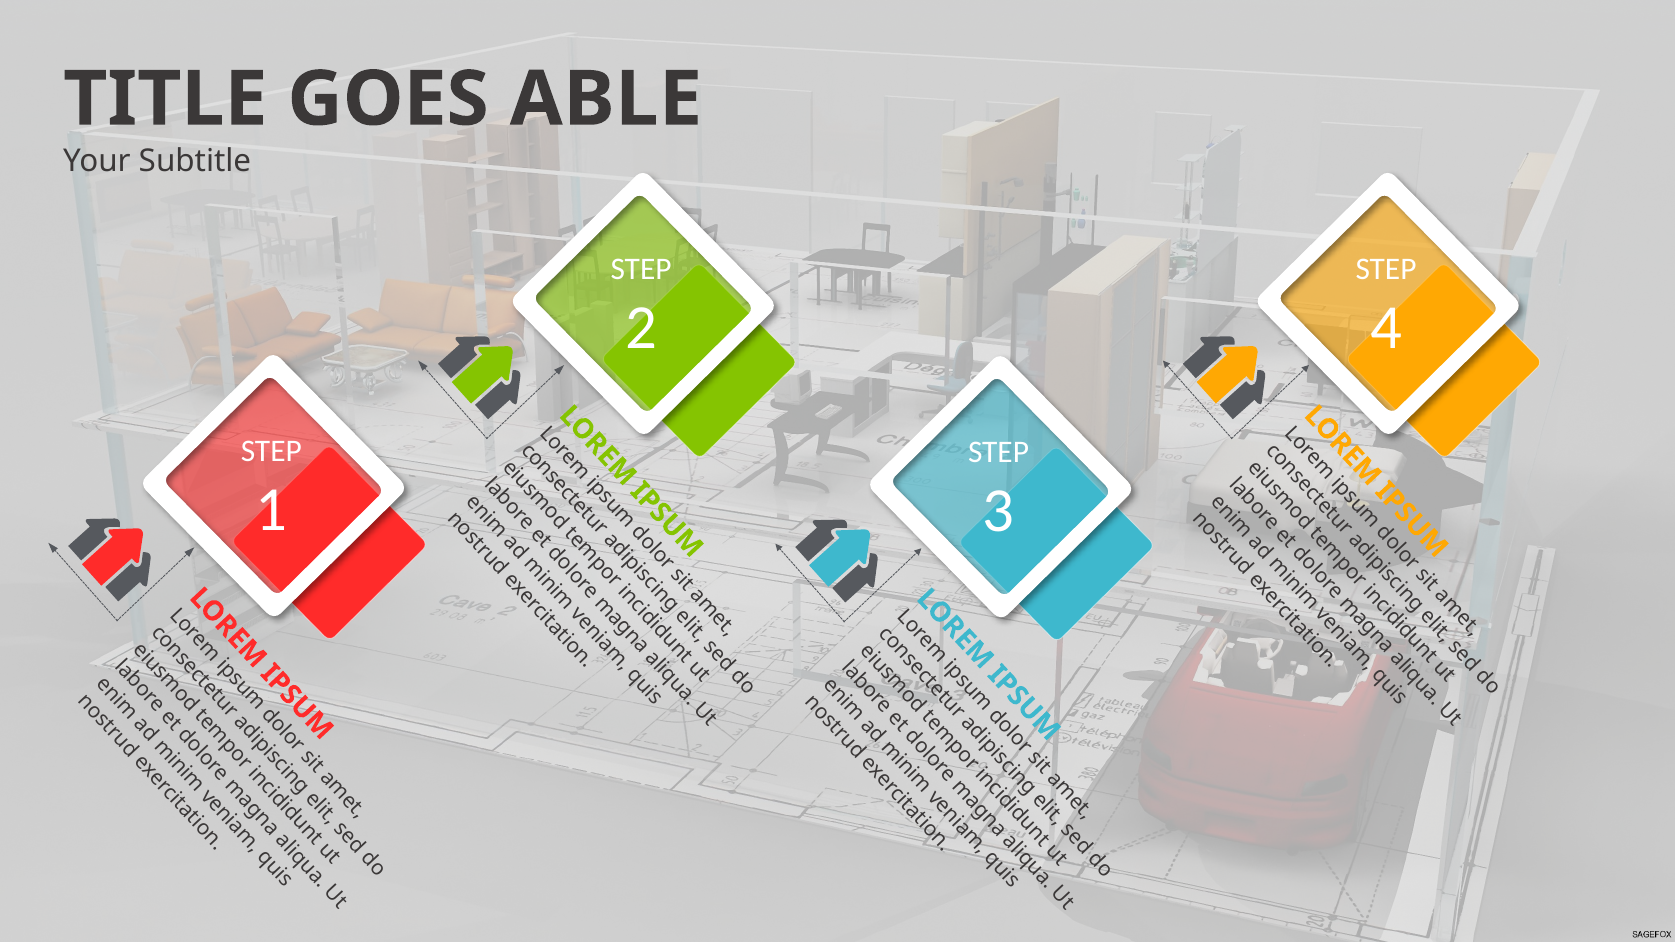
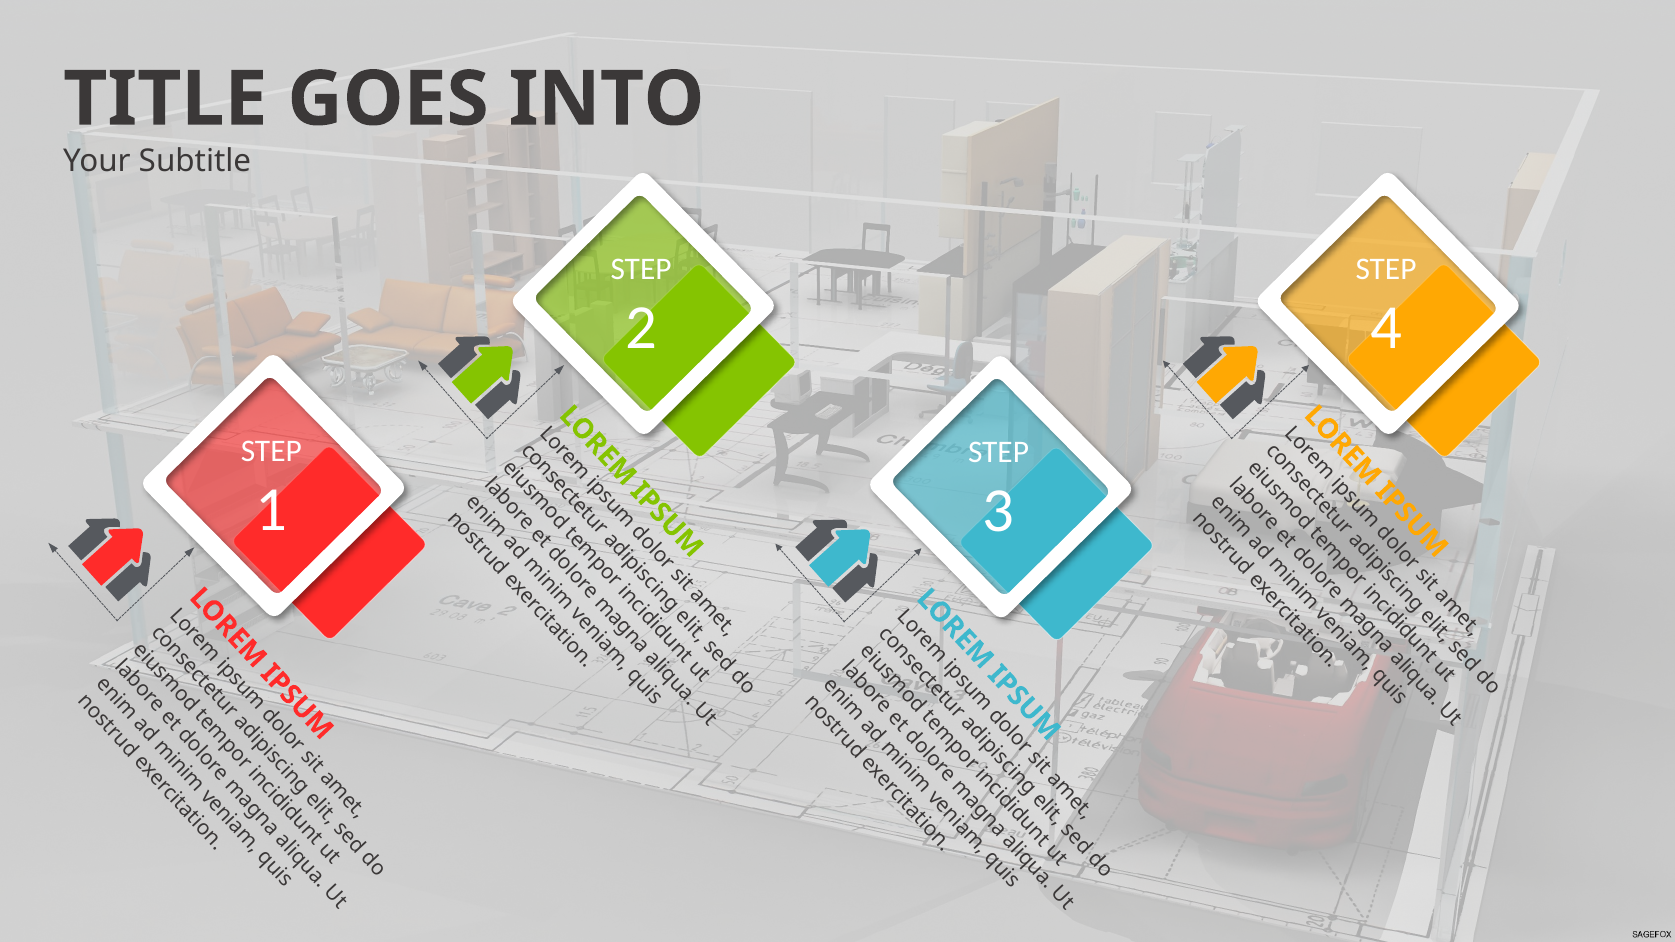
ABLE: ABLE -> INTO (607, 99)
